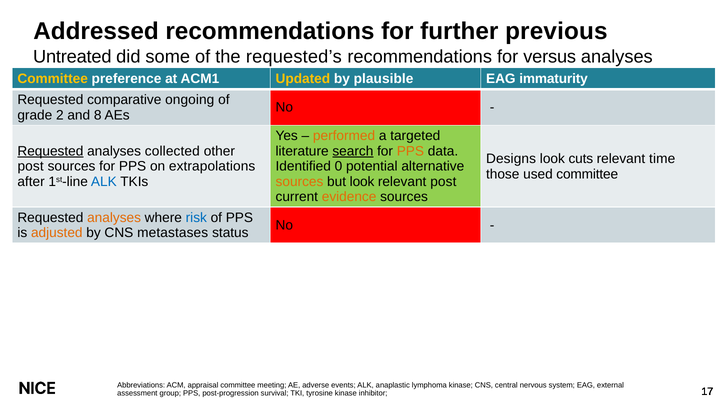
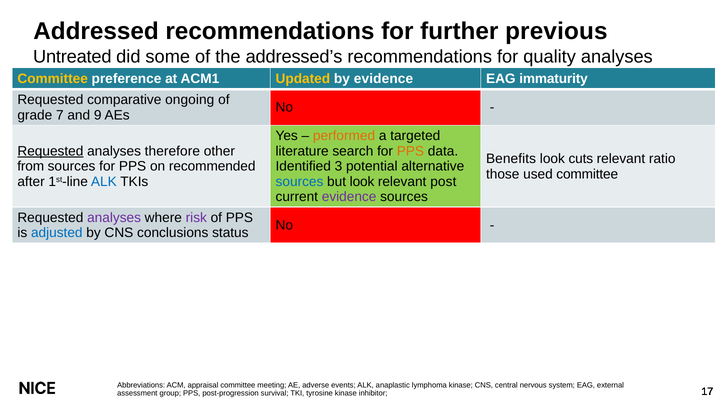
requested’s: requested’s -> addressed’s (294, 57)
versus: versus -> quality (550, 57)
by plausible: plausible -> evidence (384, 79)
2: 2 -> 7 (60, 115)
8: 8 -> 9 (98, 115)
collected: collected -> therefore (172, 151)
search underline: present -> none (353, 151)
Designs: Designs -> Benefits (511, 159)
time: time -> ratio (662, 159)
post: post -> from (31, 167)
extrapolations: extrapolations -> recommended (212, 167)
0: 0 -> 3 (338, 167)
sources colour: orange -> blue (299, 182)
evidence colour: orange -> purple (349, 197)
analyses colour: orange -> purple (114, 218)
risk colour: blue -> purple (196, 218)
adjusted colour: orange -> blue (57, 233)
metastases: metastases -> conclusions (173, 233)
